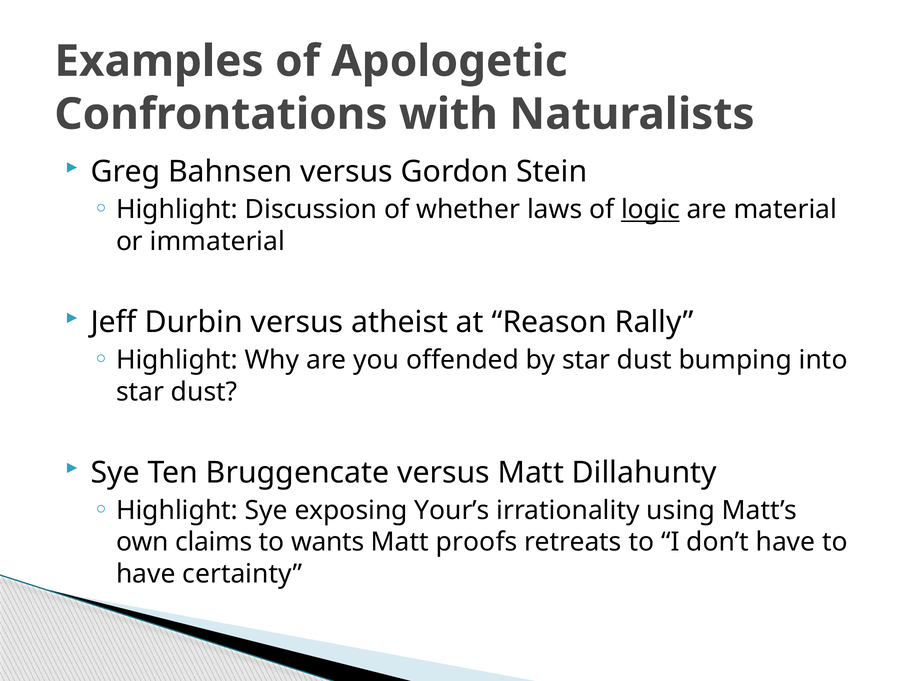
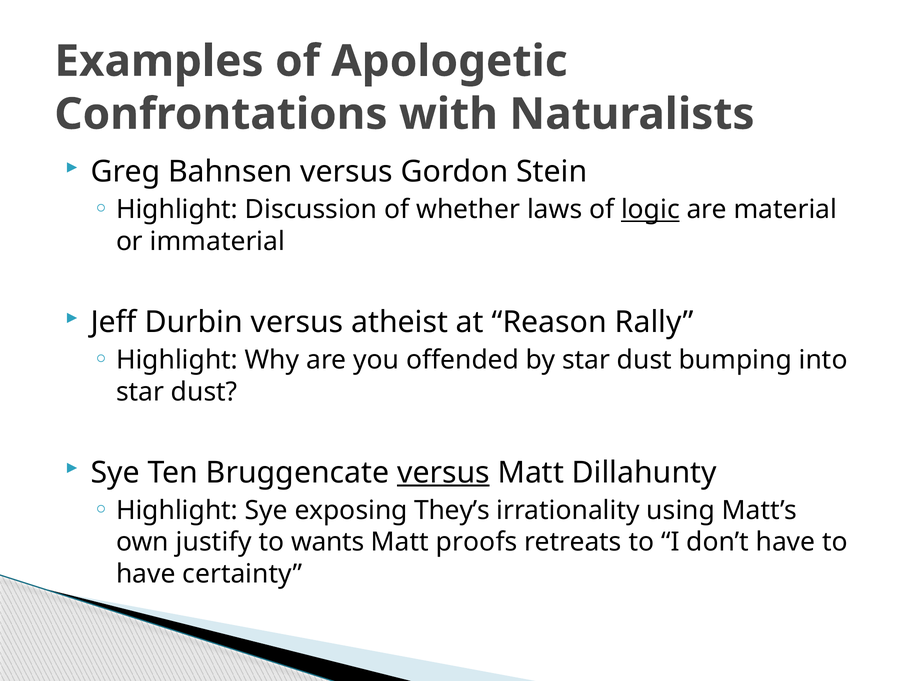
versus underline: none -> present (443, 473)
Your’s: Your’s -> They’s (452, 510)
claims: claims -> justify (214, 542)
